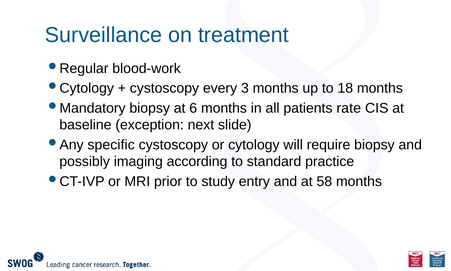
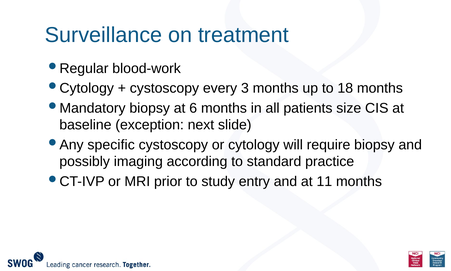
rate: rate -> size (349, 108)
58: 58 -> 11 (324, 181)
